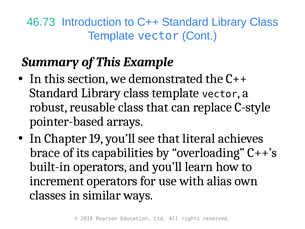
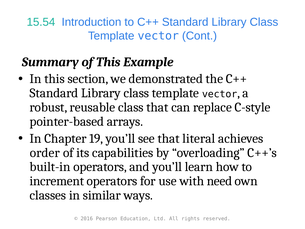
46.73: 46.73 -> 15.54 (41, 22)
brace: brace -> order (45, 152)
alias: alias -> need (219, 181)
